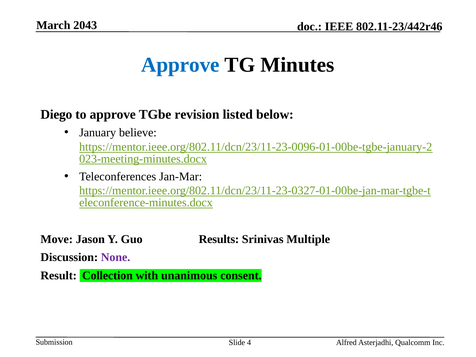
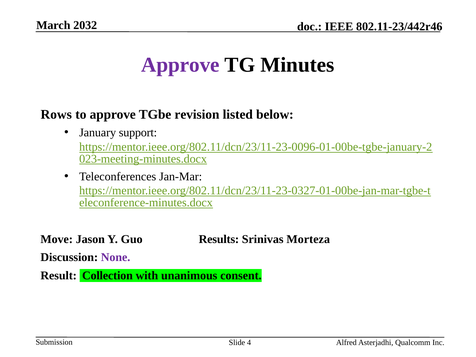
2043: 2043 -> 2032 (85, 25)
Approve colour: blue -> purple (180, 65)
Diego: Diego -> Rows (56, 114)
believe: believe -> support (138, 133)
Multiple: Multiple -> Morteza (308, 239)
